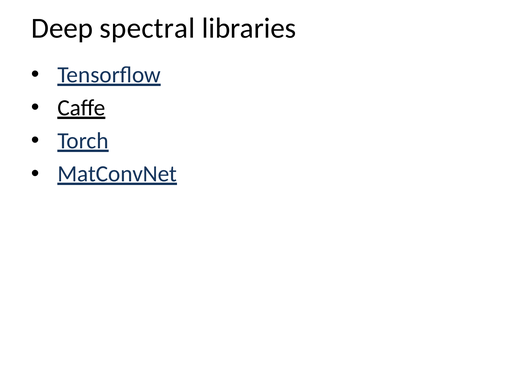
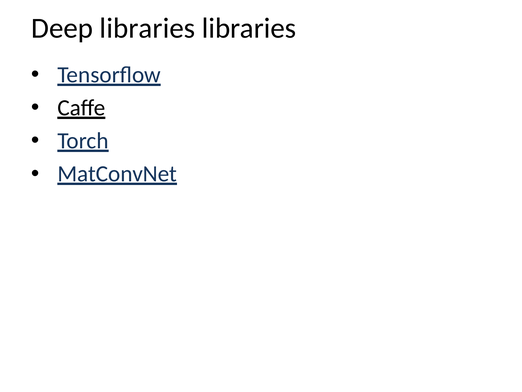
Deep spectral: spectral -> libraries (147, 28)
